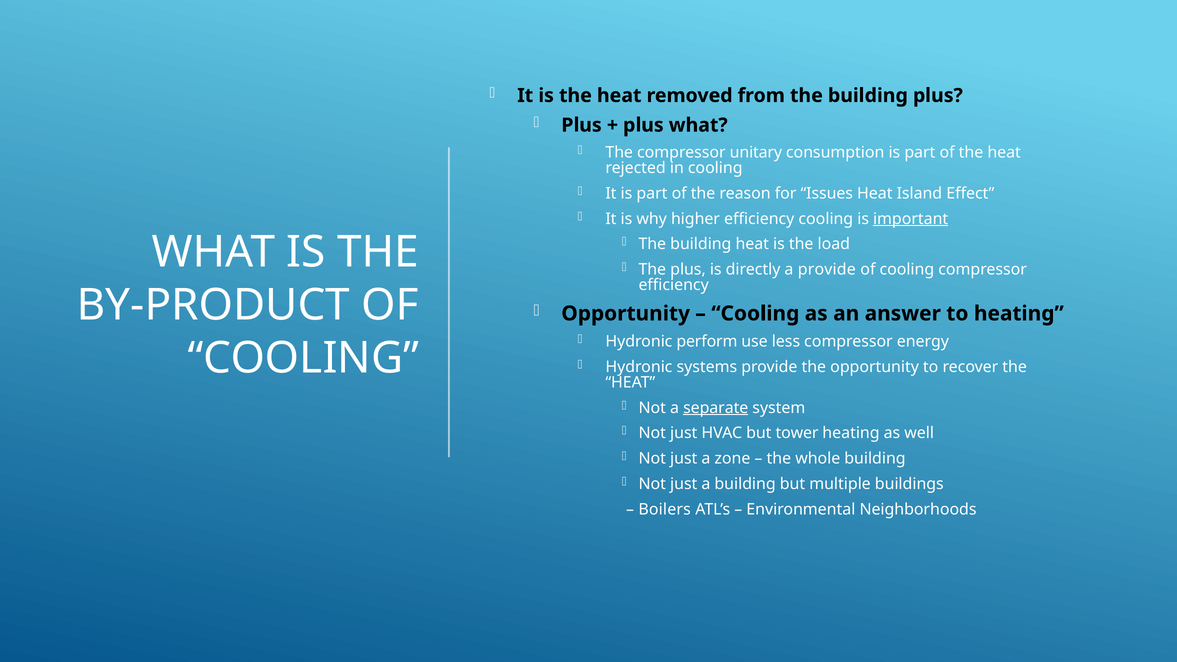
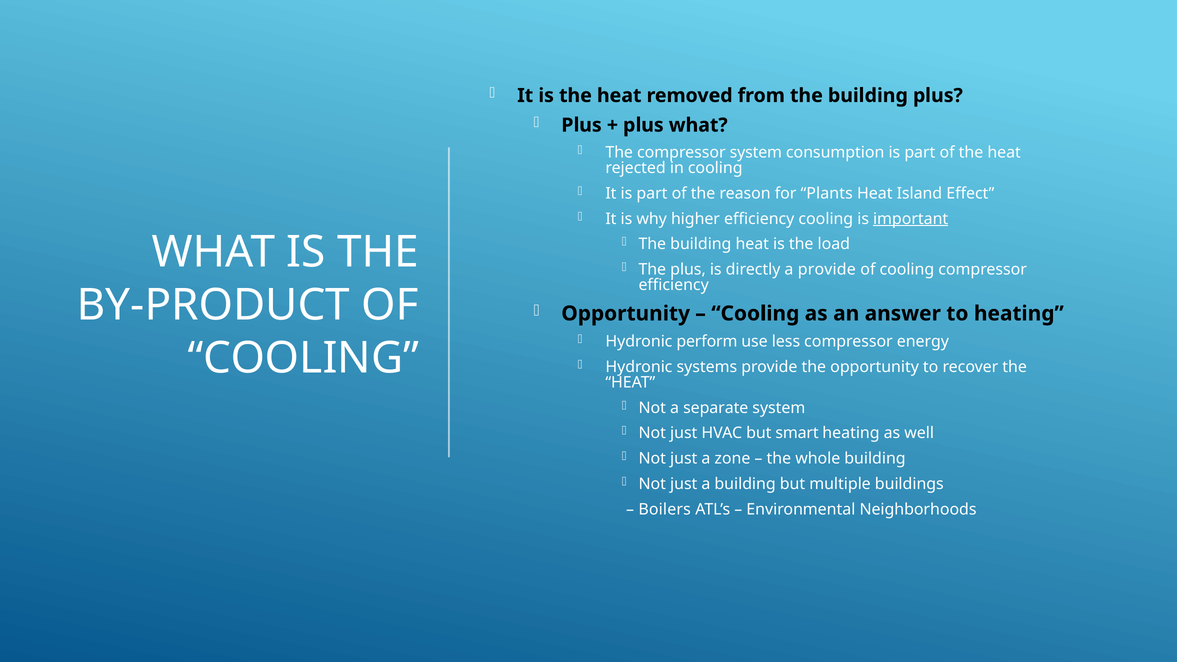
compressor unitary: unitary -> system (756, 152)
Issues: Issues -> Plants (827, 193)
separate underline: present -> none (716, 408)
tower: tower -> smart (797, 433)
